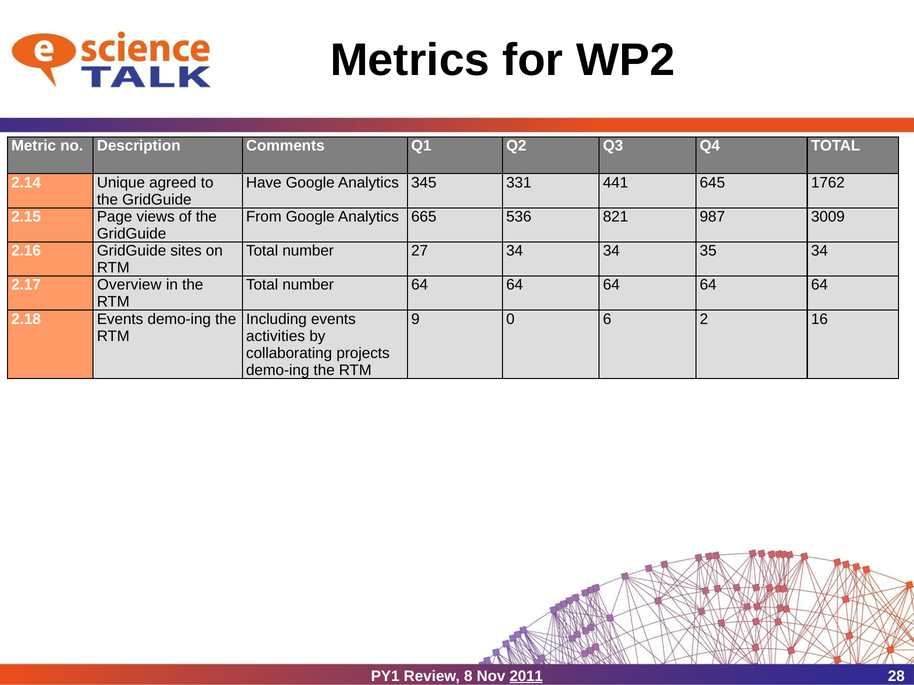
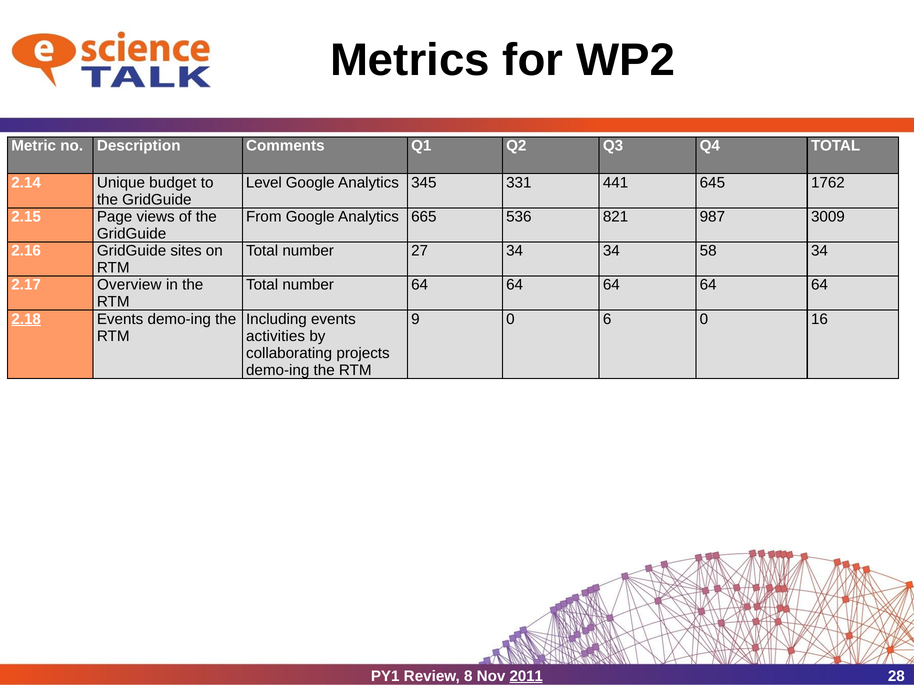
agreed: agreed -> budget (173, 183)
Have: Have -> Level (264, 183)
35: 35 -> 58 (708, 251)
2.18 underline: none -> present (26, 319)
6 2: 2 -> 0 (704, 319)
